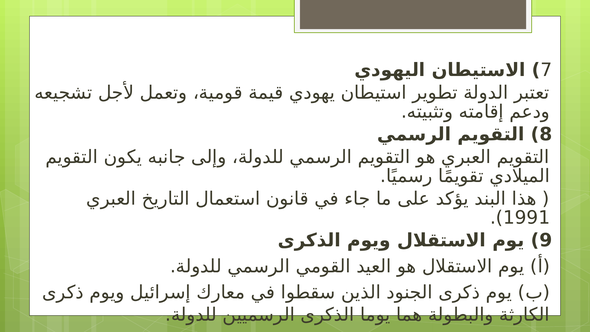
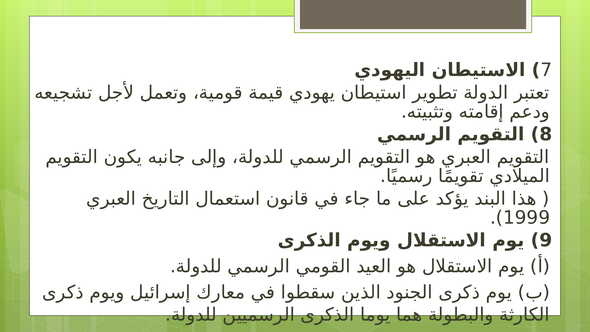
1991: 1991 -> 1999 (527, 218)
